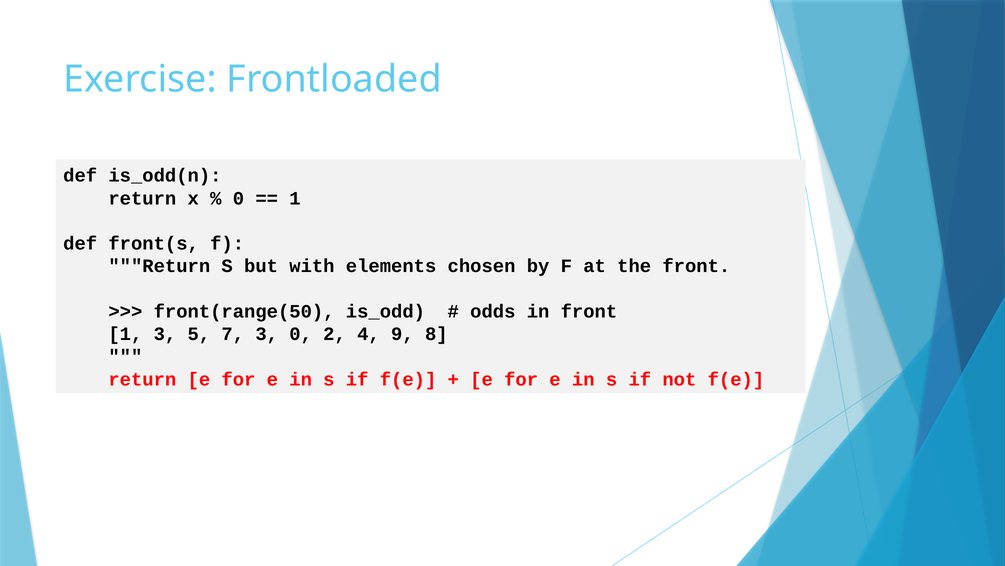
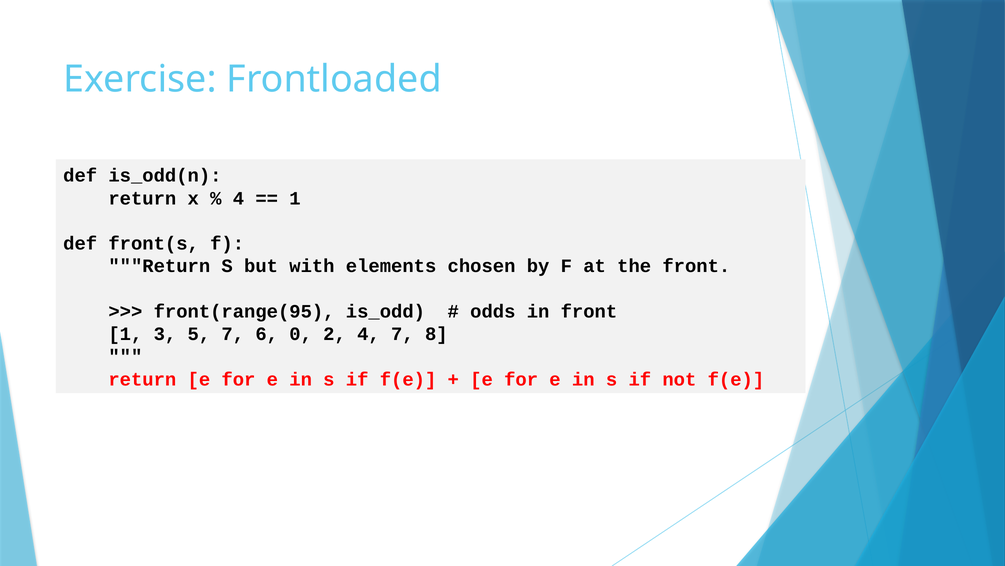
0: 0 -> 4 (238, 198)
front(range(50: front(range(50 -> front(range(95 (244, 311)
7 3: 3 -> 6 (267, 334)
4 9: 9 -> 7 (402, 334)
